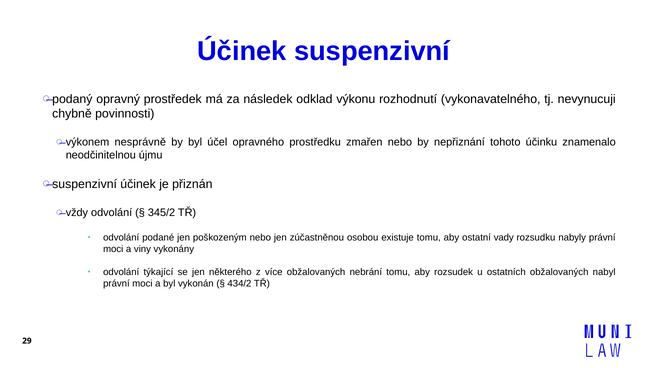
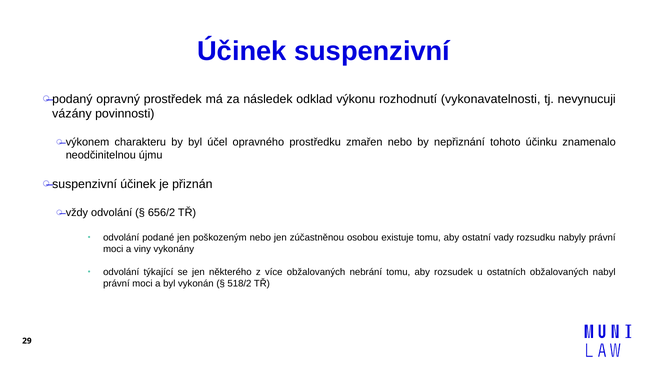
vykonavatelného: vykonavatelného -> vykonavatelnosti (491, 99)
chybně: chybně -> vázány (72, 114)
nesprávně: nesprávně -> charakteru (140, 142)
345/2: 345/2 -> 656/2 (162, 213)
434/2: 434/2 -> 518/2 (239, 284)
